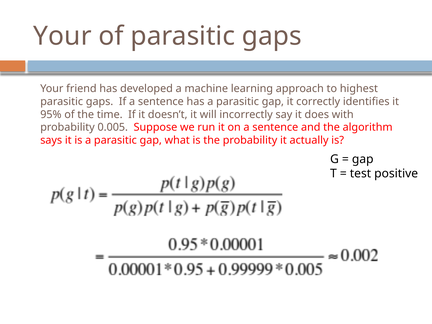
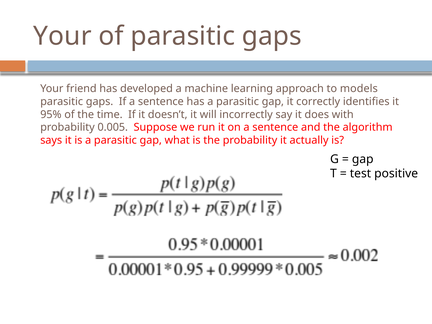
highest: highest -> models (359, 89)
